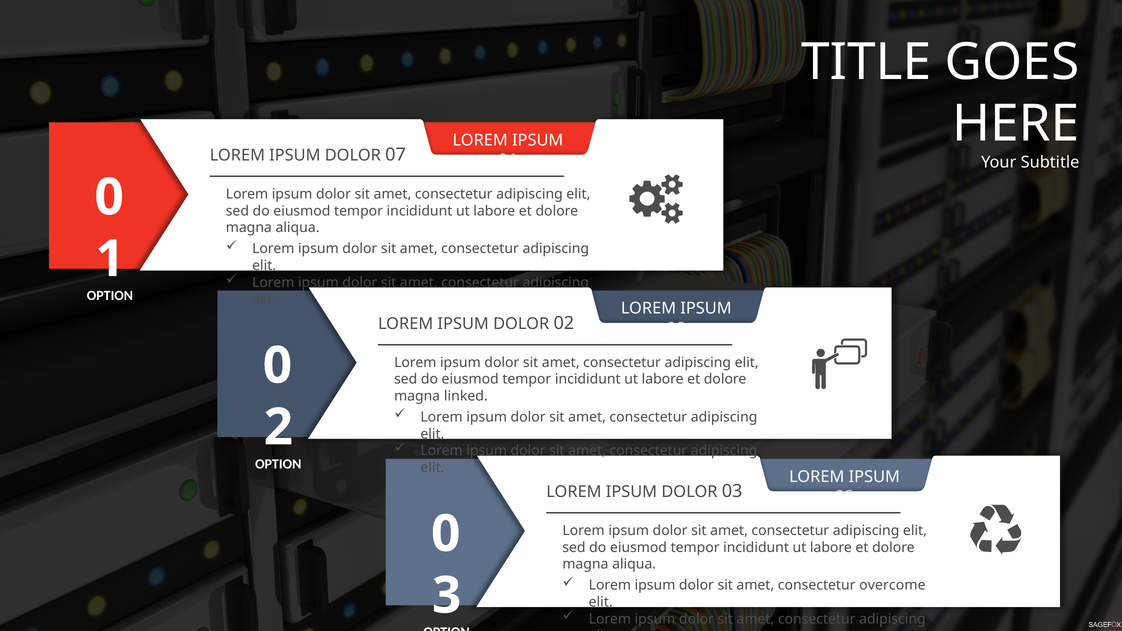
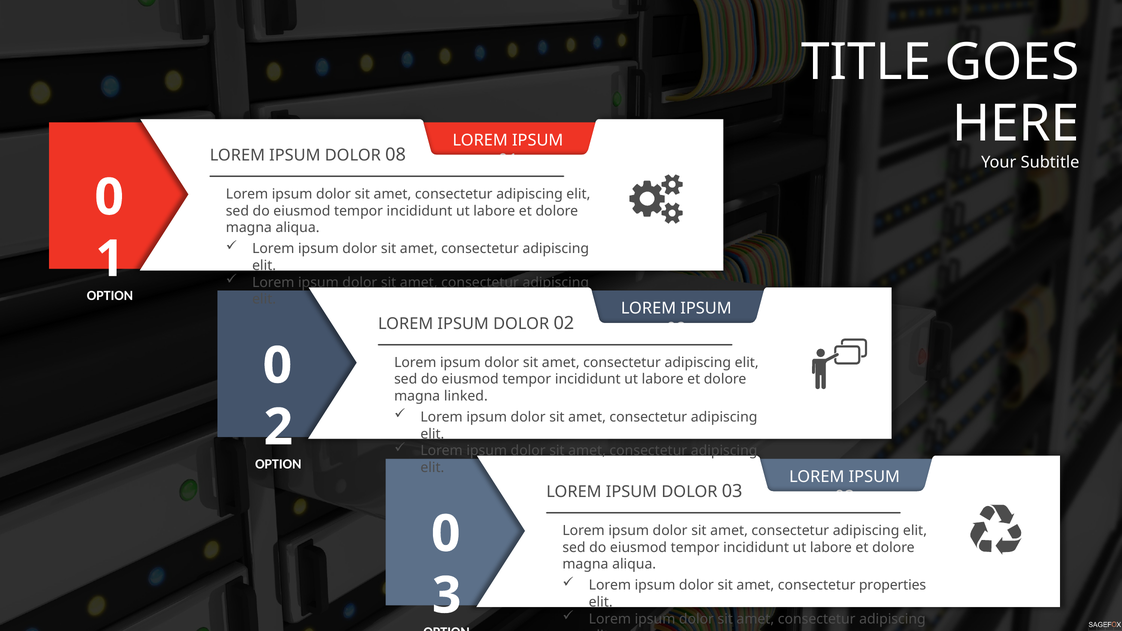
07: 07 -> 08 (396, 155)
overcome: overcome -> properties (893, 585)
